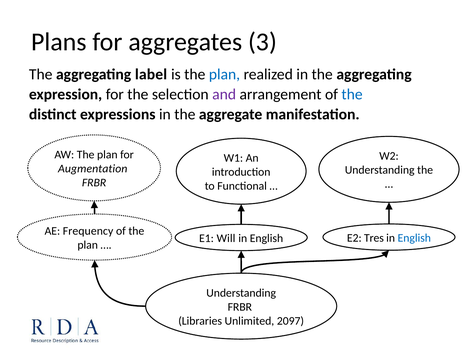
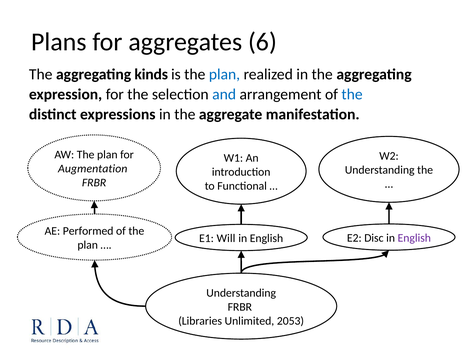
3: 3 -> 6 (263, 42)
label: label -> kinds (151, 75)
and colour: purple -> blue (224, 95)
Frequency: Frequency -> Performed (88, 231)
Tres: Tres -> Disc (374, 238)
English colour: blue -> purple (414, 238)
2097: 2097 -> 2053 (290, 321)
